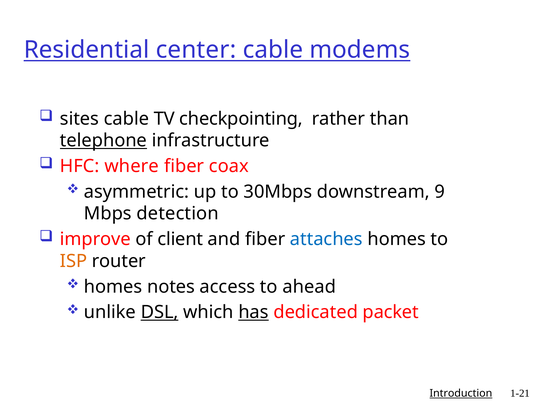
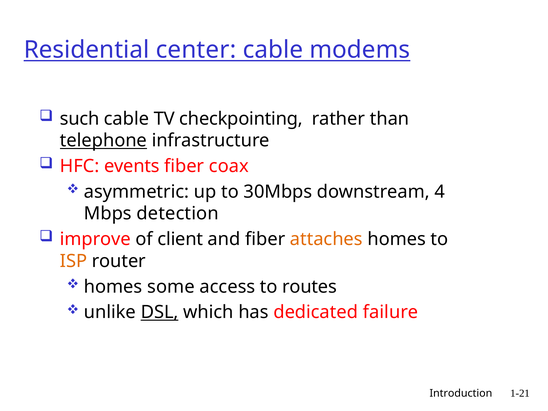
sites: sites -> such (80, 119)
where: where -> events (132, 166)
9: 9 -> 4 (440, 192)
attaches colour: blue -> orange (326, 239)
notes: notes -> some (171, 287)
ahead: ahead -> routes (309, 287)
has underline: present -> none (253, 312)
packet: packet -> failure (391, 312)
Introduction underline: present -> none (461, 393)
